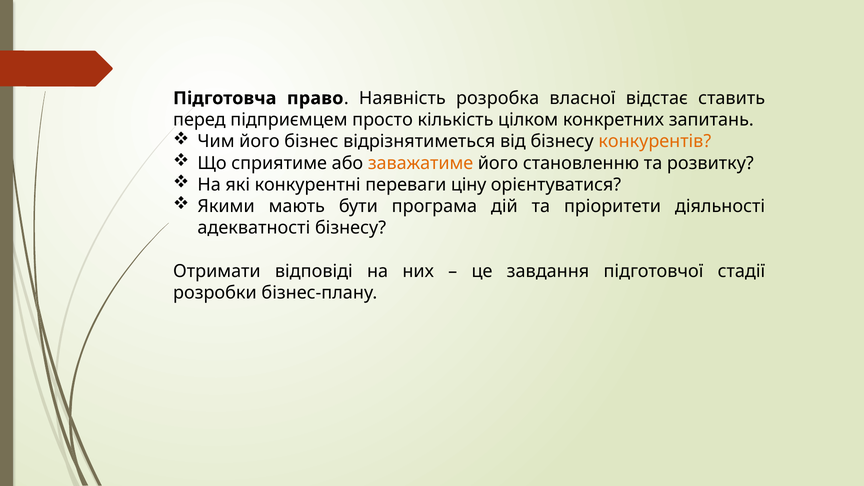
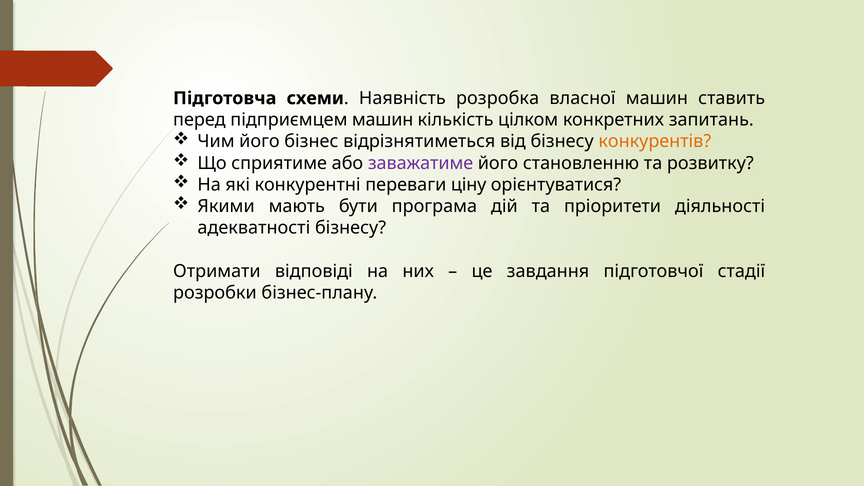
право: право -> схеми (315, 98)
власної відстає: відстає -> машин (657, 98)
підприємцем просто: просто -> машин (383, 120)
заважатиме colour: orange -> purple (421, 163)
